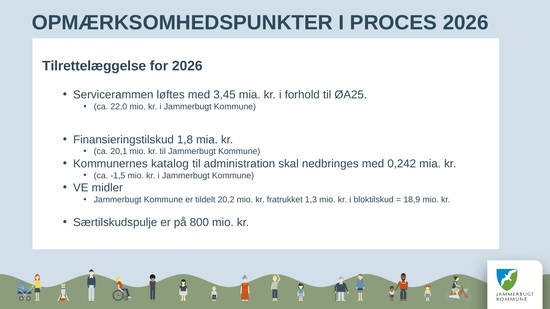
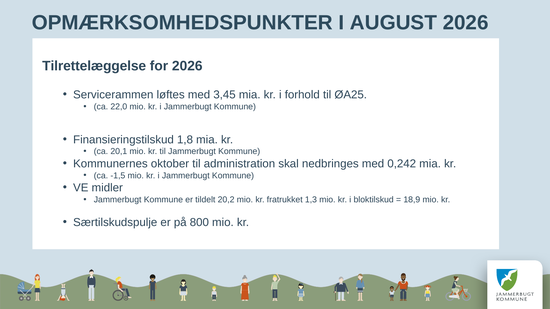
PROCES: PROCES -> AUGUST (393, 23)
katalog: katalog -> oktober (170, 164)
